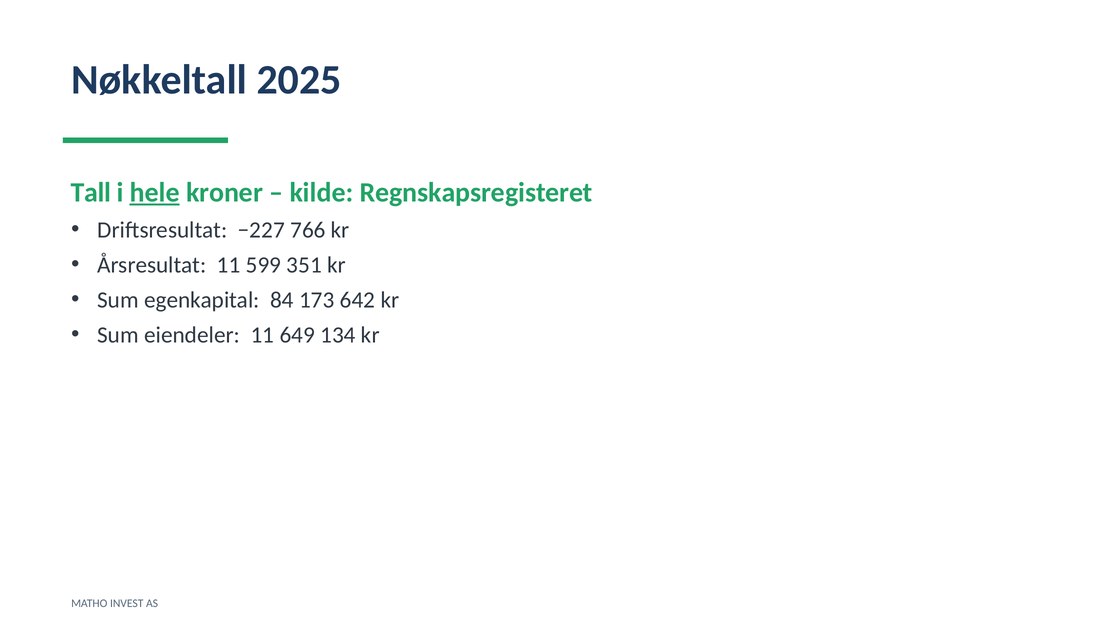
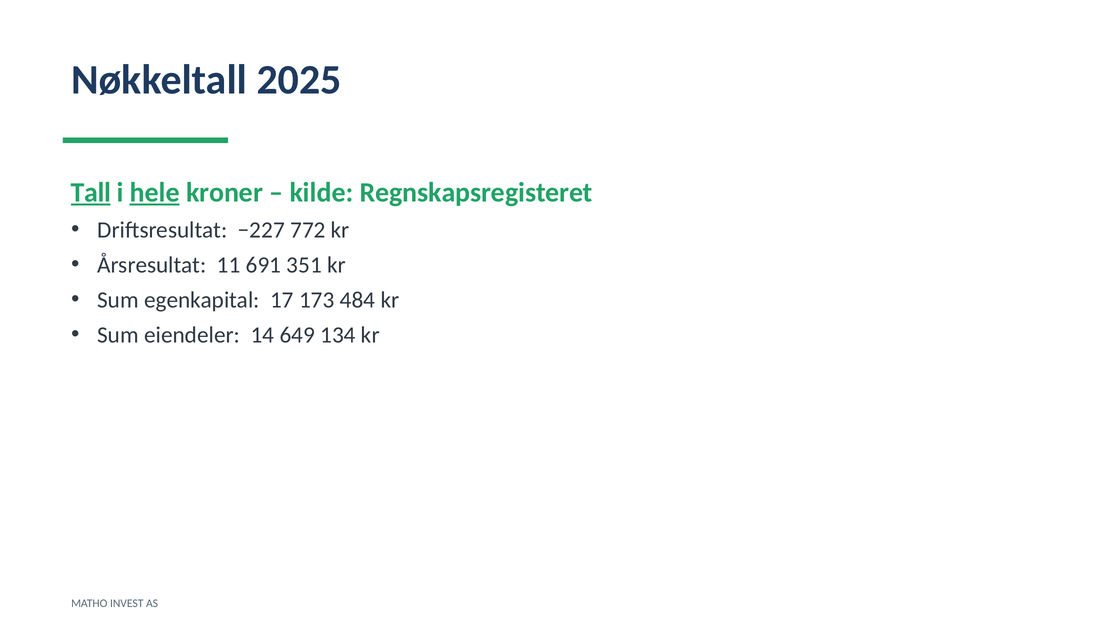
Tall underline: none -> present (91, 192)
766: 766 -> 772 (308, 230)
599: 599 -> 691 (264, 265)
84: 84 -> 17 (282, 300)
642: 642 -> 484 (358, 300)
eiendeler 11: 11 -> 14 (262, 335)
